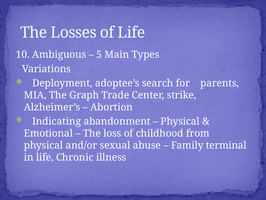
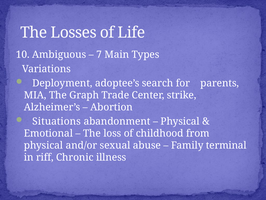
5: 5 -> 7 (99, 55)
Indicating: Indicating -> Situations (57, 121)
in life: life -> riff (45, 157)
